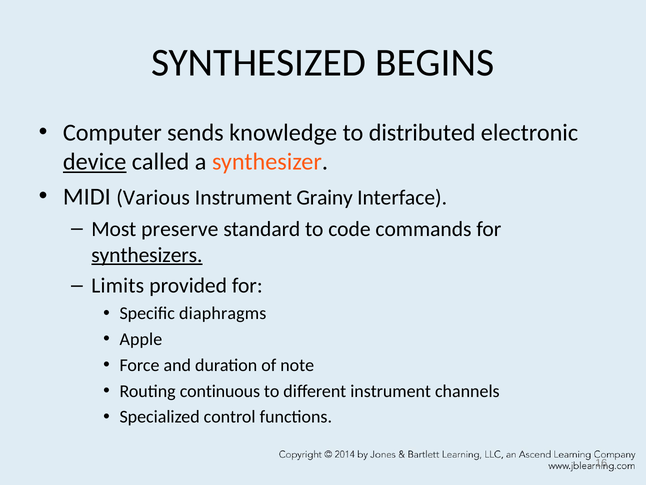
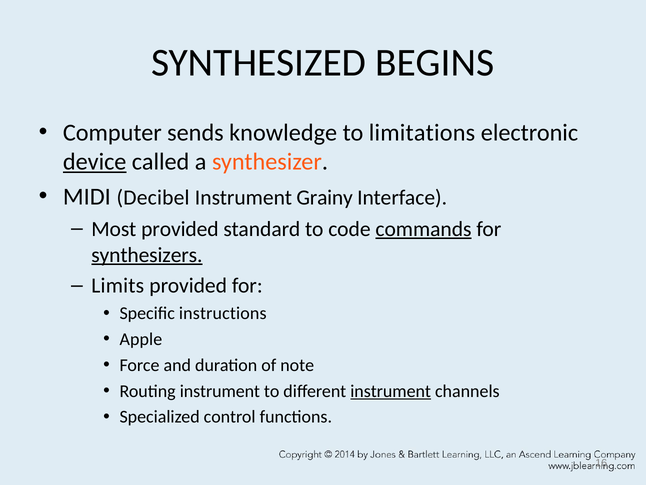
distributed: distributed -> limitations (422, 133)
Various: Various -> Decibel (153, 197)
Most preserve: preserve -> provided (180, 229)
commands underline: none -> present (423, 229)
diaphragms: diaphragms -> instructions (223, 313)
Routing continuous: continuous -> instrument (220, 391)
instrument underline: none -> present (391, 391)
